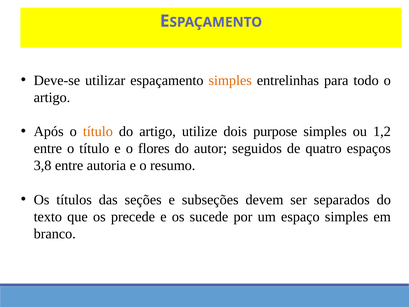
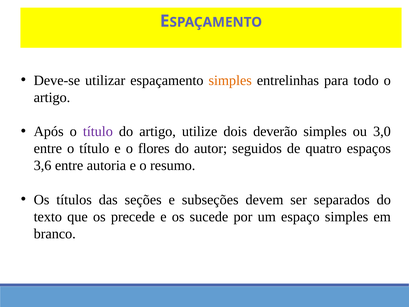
título colour: orange -> purple (98, 131)
purpose: purpose -> deverão (275, 131)
1,2: 1,2 -> 3,0 (382, 131)
3,8: 3,8 -> 3,6 (43, 165)
